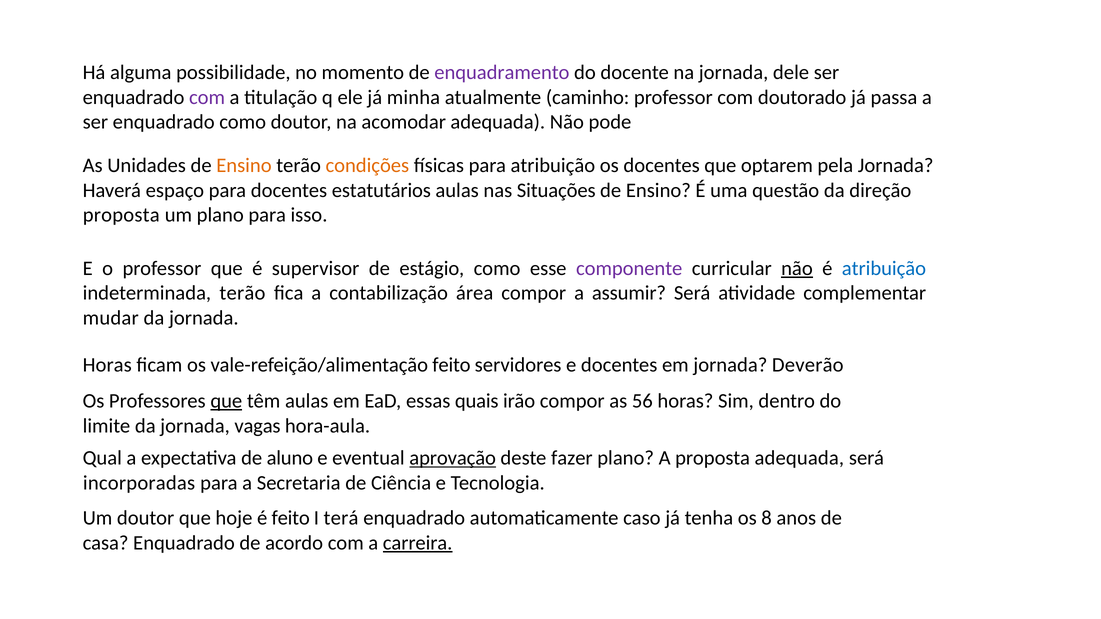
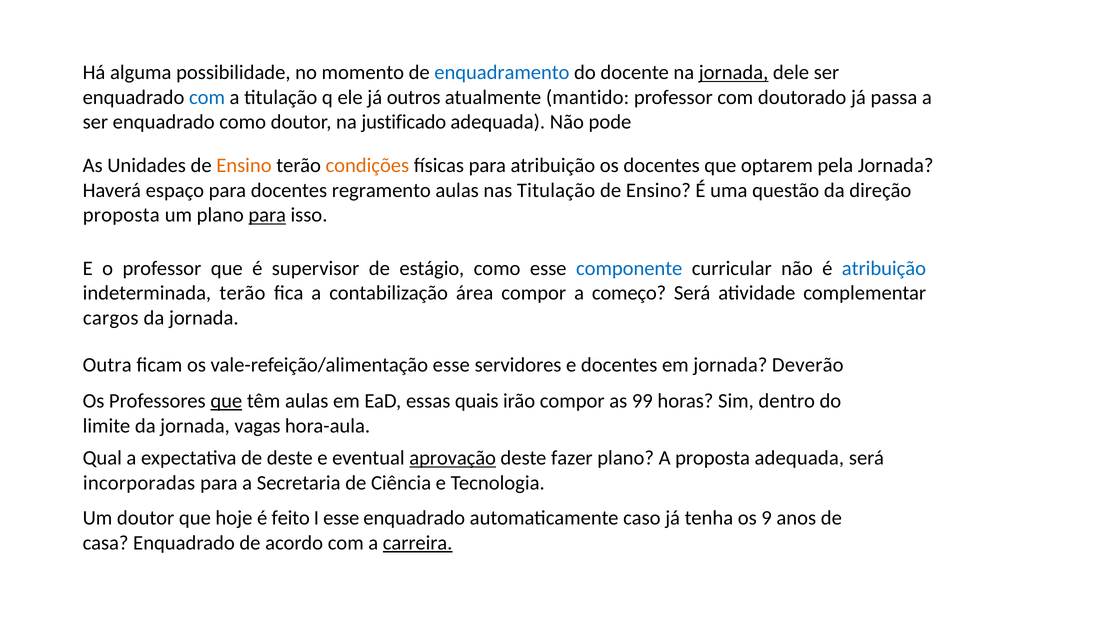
enquadramento colour: purple -> blue (502, 73)
jornada underline: none -> present (734, 73)
com colour: purple -> blue (207, 97)
minha: minha -> outros (414, 97)
caminho: caminho -> mantido (588, 97)
acomodar: acomodar -> justificado (404, 122)
estatutários: estatutários -> regramento (381, 190)
nas Situações: Situações -> Titulação (556, 190)
para underline: none -> present (267, 215)
componente colour: purple -> blue (629, 269)
não underline: present -> none (797, 269)
assumir: assumir -> começo (629, 293)
mudar: mudar -> cargos (111, 318)
Horas: Horas -> Outra (107, 365)
vale-refeição/alimentação feito: feito -> esse (451, 365)
56: 56 -> 99 (642, 401)
de aluno: aluno -> deste (290, 458)
I terá: terá -> esse (341, 518)
8: 8 -> 9 (767, 518)
